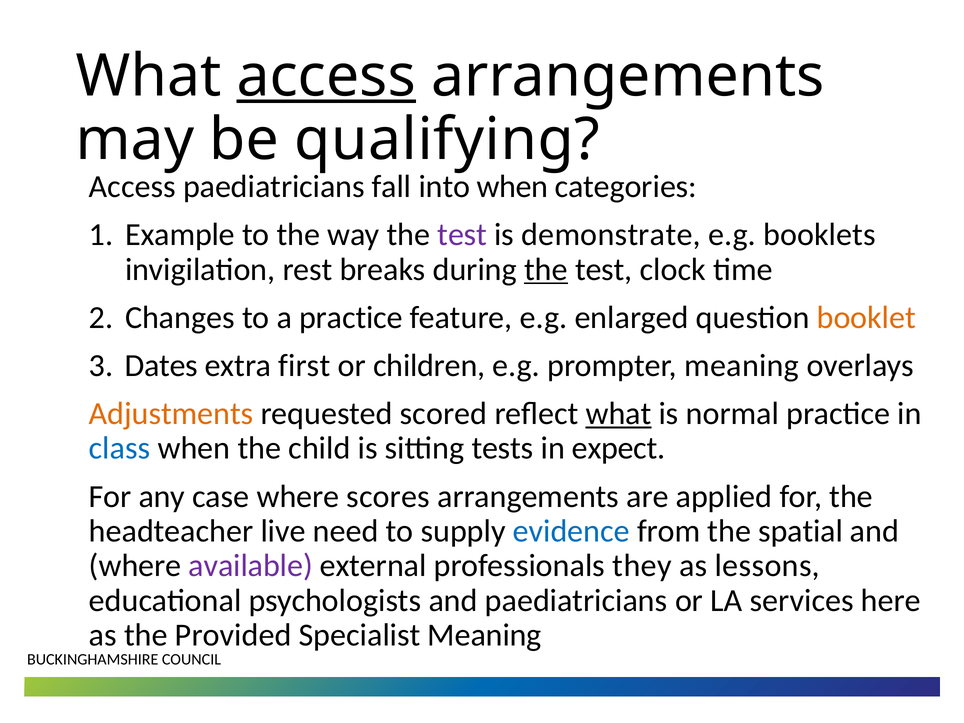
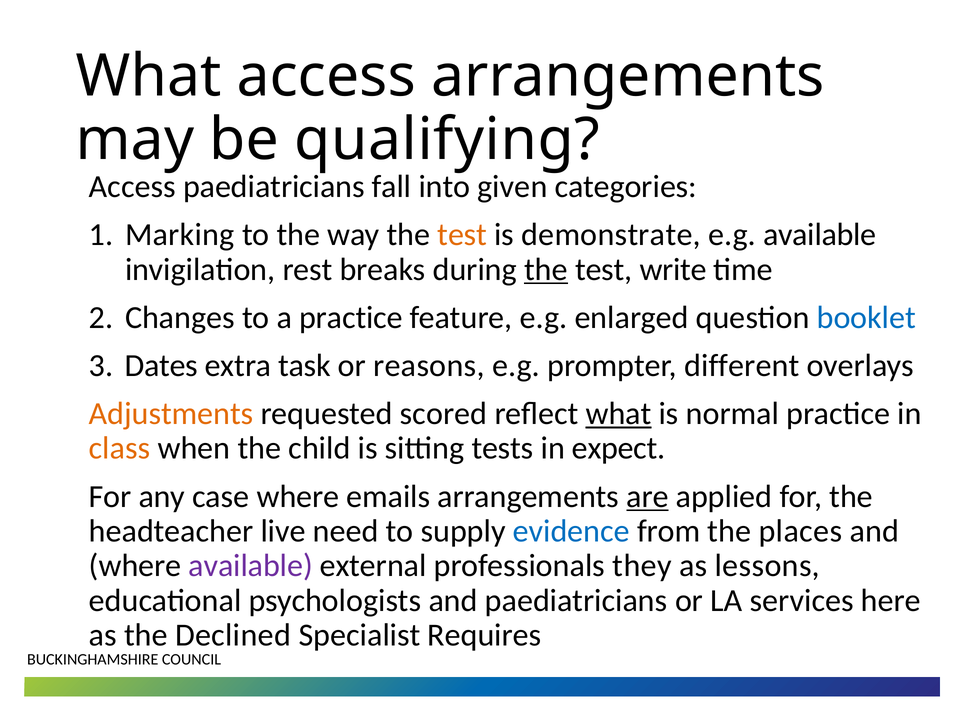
access underline: present -> none (326, 76)
into when: when -> given (512, 187)
Example: Example -> Marking (180, 235)
test colour: purple -> orange (462, 235)
e.g booklets: booklets -> available (820, 235)
clock: clock -> write (673, 269)
booklet colour: orange -> blue (866, 317)
first: first -> task (305, 366)
children: children -> reasons (429, 366)
prompter meaning: meaning -> different (742, 366)
class colour: blue -> orange (120, 448)
scores: scores -> emails (388, 496)
are underline: none -> present (647, 496)
spatial: spatial -> places (800, 531)
Provided: Provided -> Declined (233, 635)
Specialist Meaning: Meaning -> Requires (484, 635)
